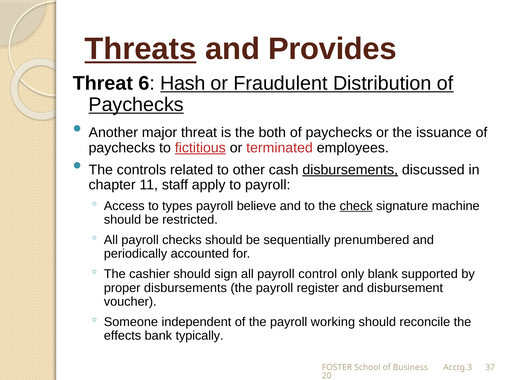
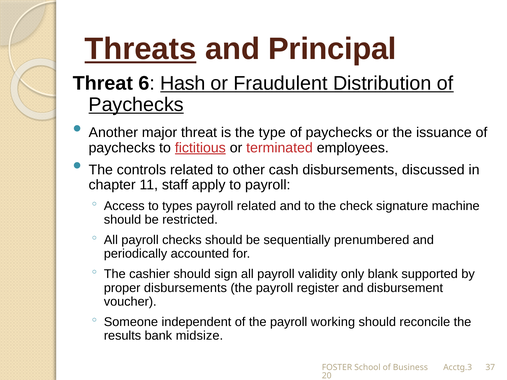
Provides: Provides -> Principal (332, 49)
both: both -> type (272, 133)
disbursements underline: present -> none (350, 170)
payroll believe: believe -> related (256, 206)
check underline: present -> none (356, 206)
control: control -> validity (318, 274)
effects: effects -> results (122, 336)
typically: typically -> midsize (199, 336)
